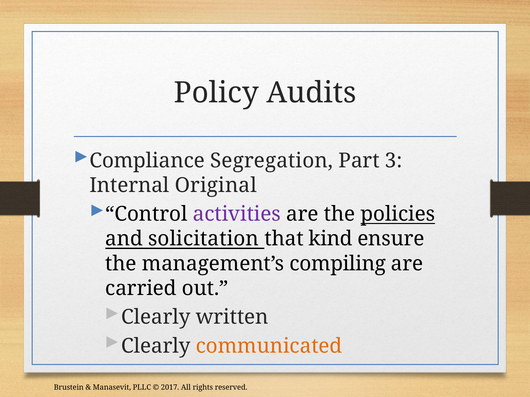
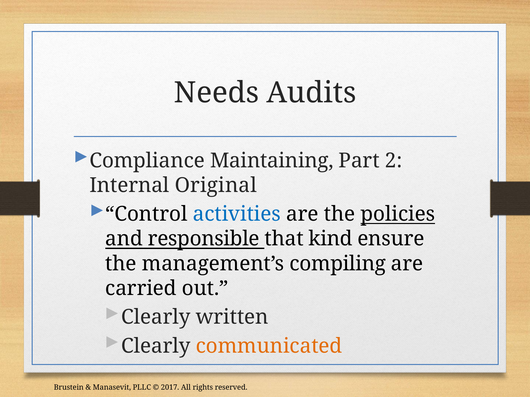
Policy: Policy -> Needs (216, 93)
Segregation: Segregation -> Maintaining (272, 161)
3: 3 -> 2 (394, 161)
activities colour: purple -> blue (237, 214)
solicitation: solicitation -> responsible (204, 239)
